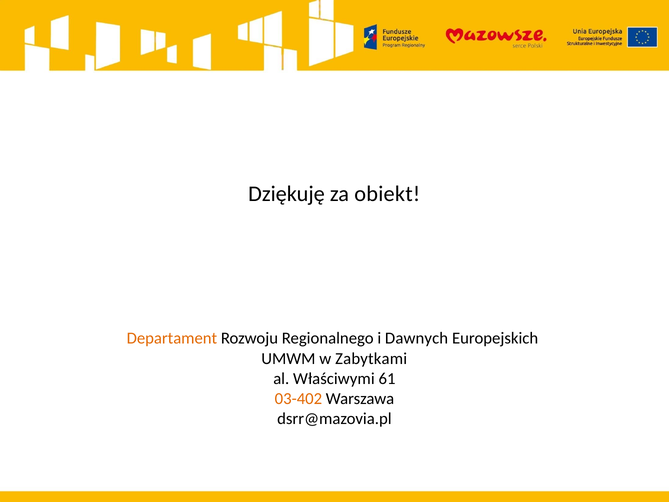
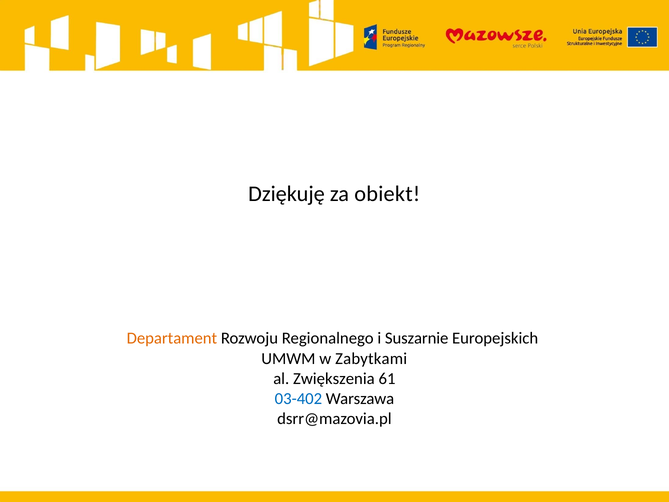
Dawnych: Dawnych -> Suszarnie (417, 338)
Właściwymi: Właściwymi -> Zwiększenia (334, 378)
03-402 colour: orange -> blue (298, 398)
